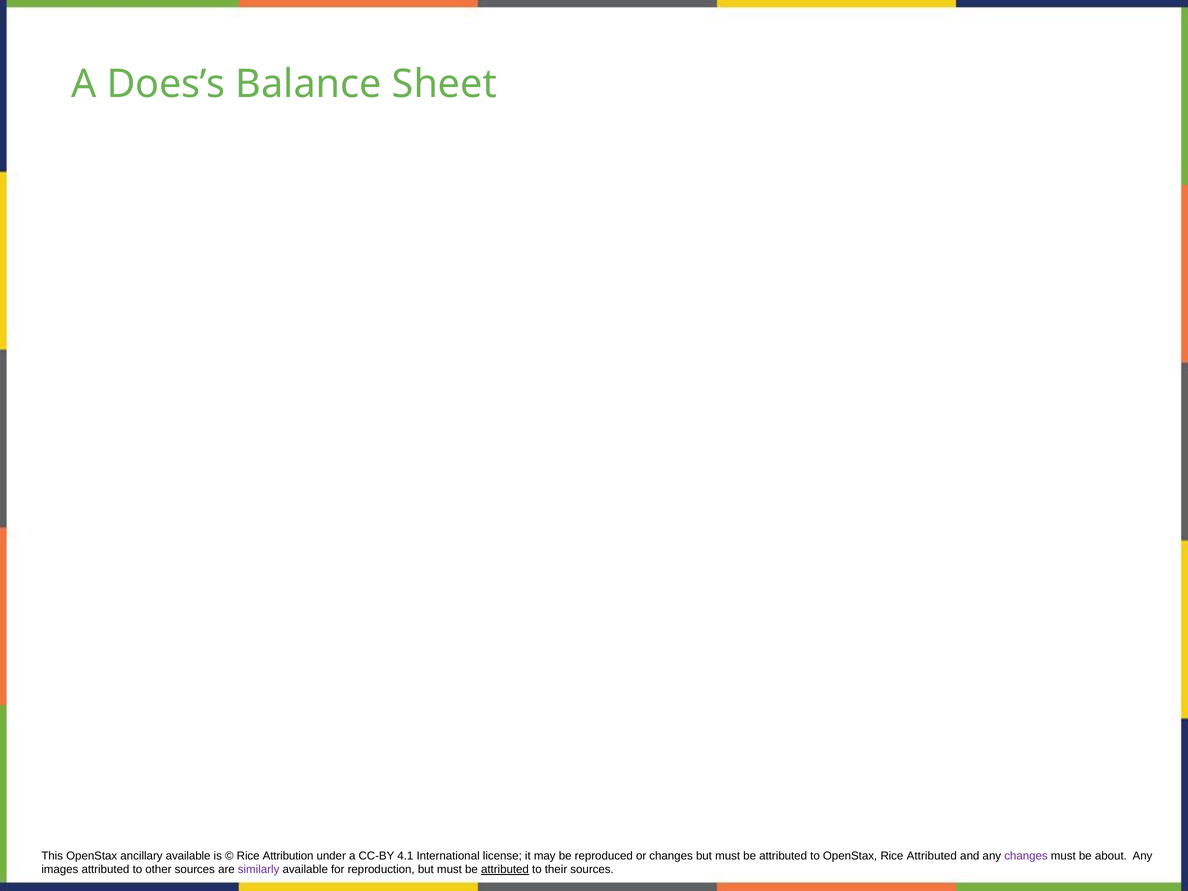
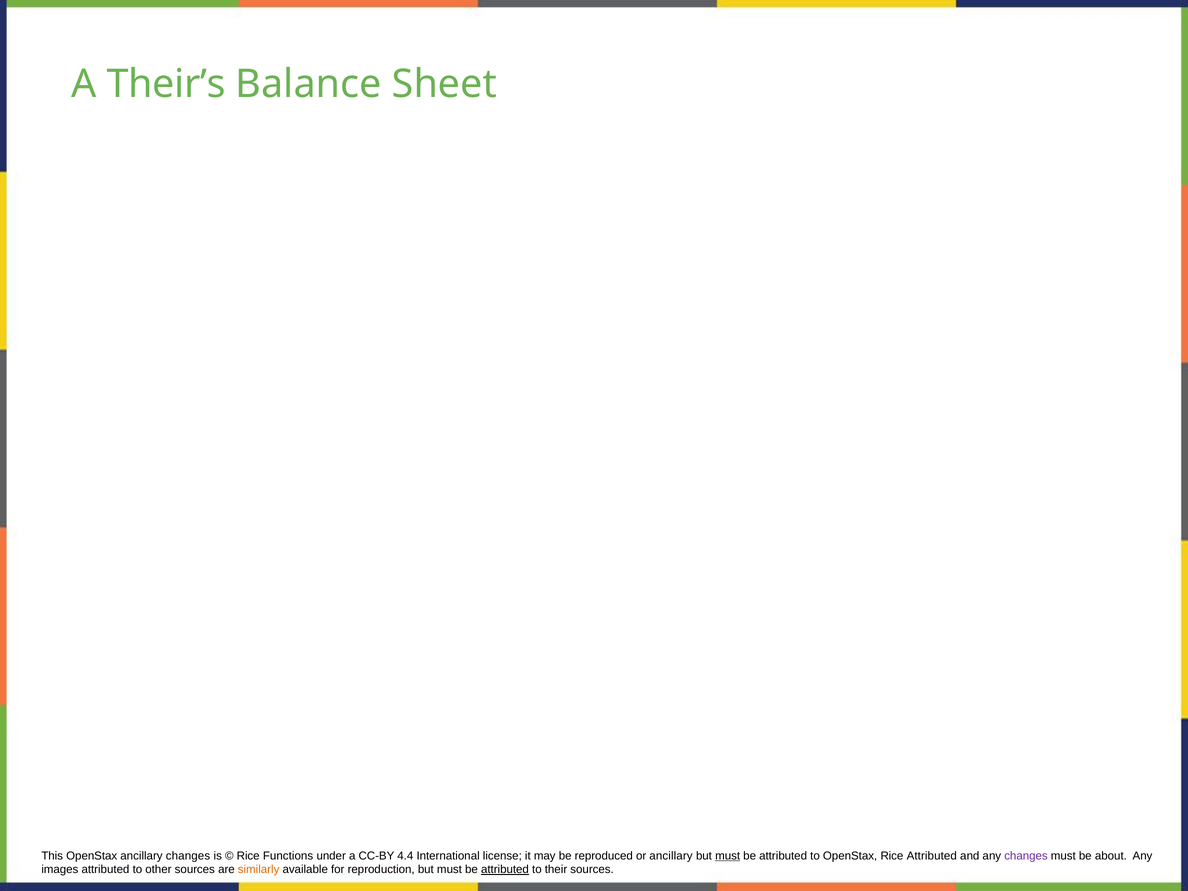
Does’s: Does’s -> Their’s (166, 84)
ancillary available: available -> changes (188, 856)
Attribution: Attribution -> Functions (288, 856)
4.1: 4.1 -> 4.4 (405, 856)
or changes: changes -> ancillary (671, 856)
must underline: none -> present (728, 856)
similarly colour: purple -> orange (259, 870)
